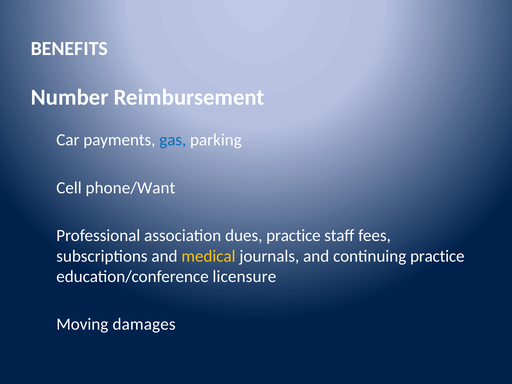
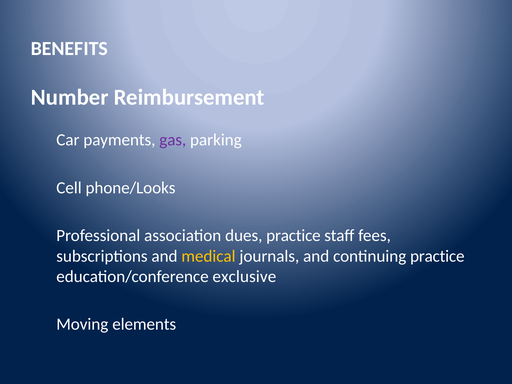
gas colour: blue -> purple (173, 140)
phone/Want: phone/Want -> phone/Looks (131, 188)
licensure: licensure -> exclusive (244, 277)
damages: damages -> elements (144, 324)
